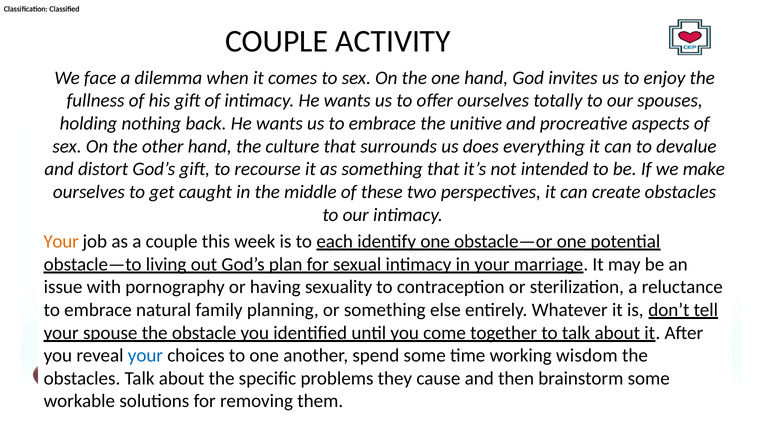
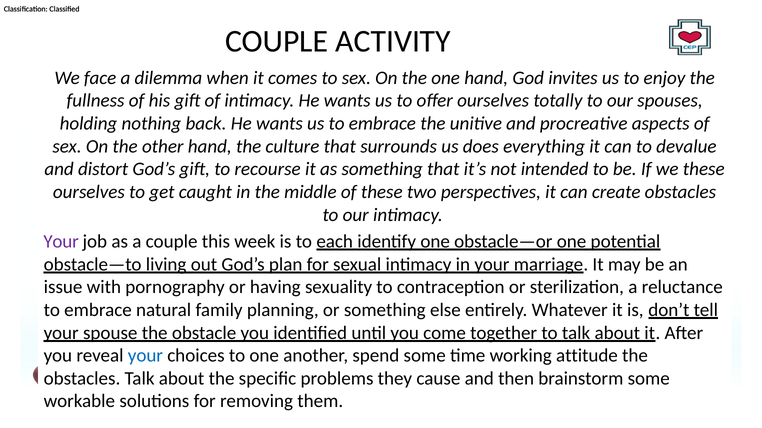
we make: make -> these (704, 169)
Your colour: orange -> purple (61, 242)
wisdom: wisdom -> attitude (587, 356)
